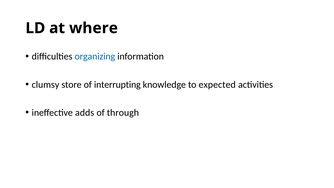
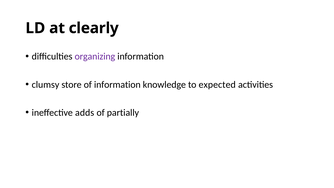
where: where -> clearly (94, 28)
organizing colour: blue -> purple (95, 56)
of interrupting: interrupting -> information (117, 84)
through: through -> partially (123, 112)
